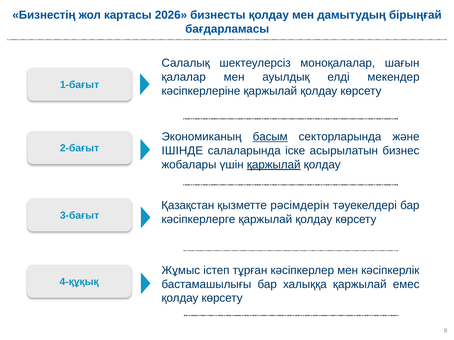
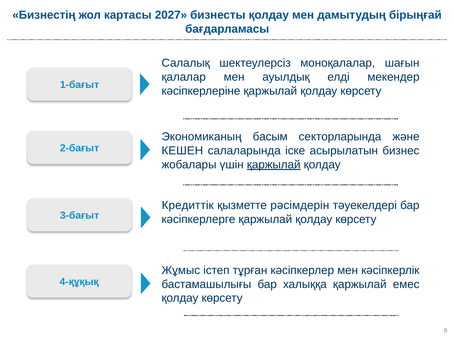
2026: 2026 -> 2027 (171, 15)
басым underline: present -> none (270, 137)
ІШІНДЕ: ІШІНДЕ -> КЕШЕН (182, 151)
Қазақстан: Қазақстан -> Кредиттік (188, 206)
